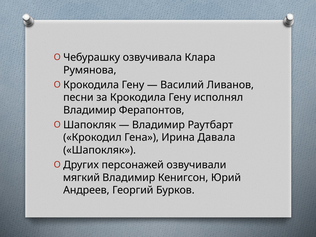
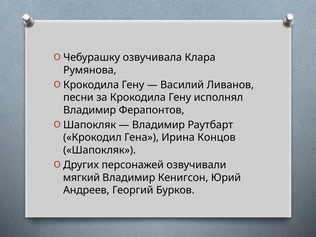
Давала: Давала -> Концов (216, 138)
